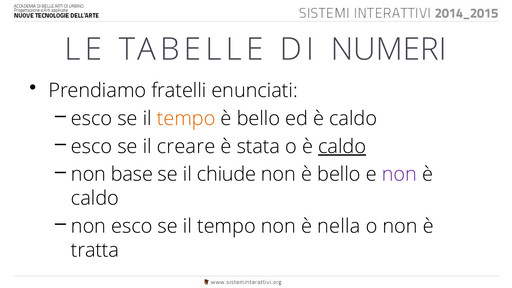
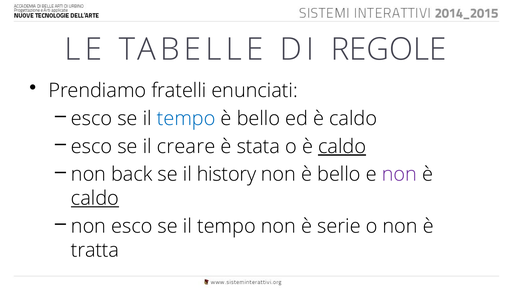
NUMERI: NUMERI -> REGOLE (389, 49)
tempo colour: orange -> blue (186, 119)
base: base -> back (132, 174)
chiude: chiude -> history (227, 174)
caldo underline: none -> present (95, 198)
nella: nella -> serie (339, 226)
